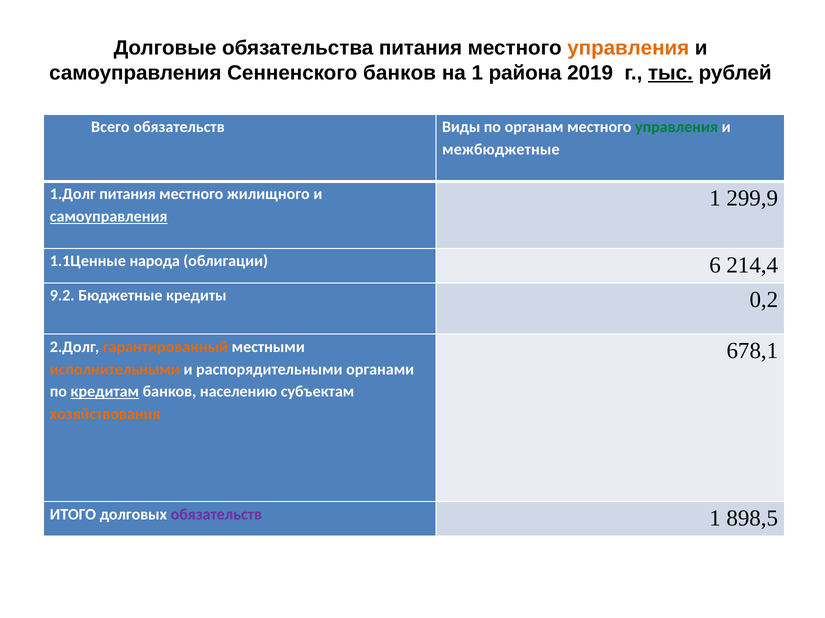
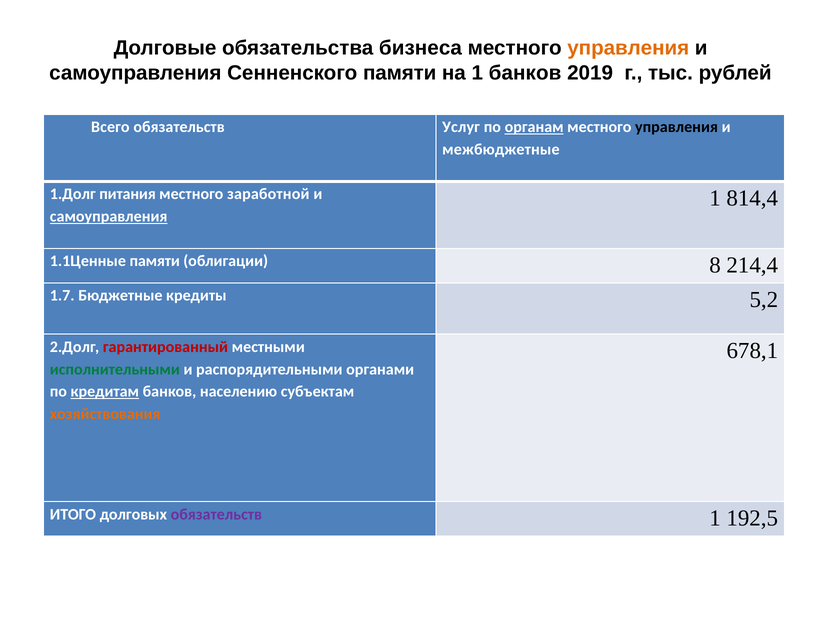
обязательства питания: питания -> бизнеса (420, 48)
Сенненского банков: банков -> памяти (400, 73)
1 района: района -> банков (525, 73)
тыс underline: present -> none (670, 73)
Виды: Виды -> Услуг (461, 127)
органам underline: none -> present (534, 127)
управления colour: green -> black (676, 127)
299,9: 299,9 -> 814,4 (752, 198)
жилищного: жилищного -> заработной (268, 194)
1.1Ценные народа: народа -> памяти (155, 261)
6: 6 -> 8 (715, 265)
9.2: 9.2 -> 1.7 (62, 296)
0,2: 0,2 -> 5,2 (764, 300)
гарантированный colour: orange -> red (165, 347)
исполнительными colour: orange -> green (115, 370)
898,5: 898,5 -> 192,5 (752, 519)
